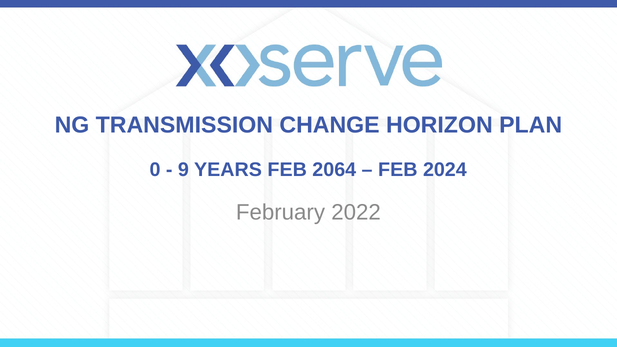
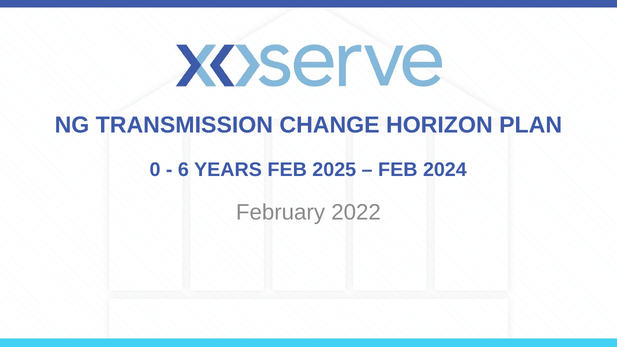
9: 9 -> 6 (183, 170)
2064: 2064 -> 2025 (334, 170)
